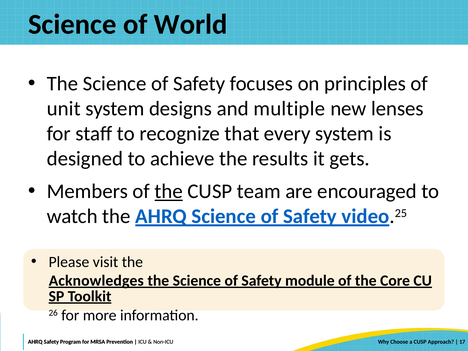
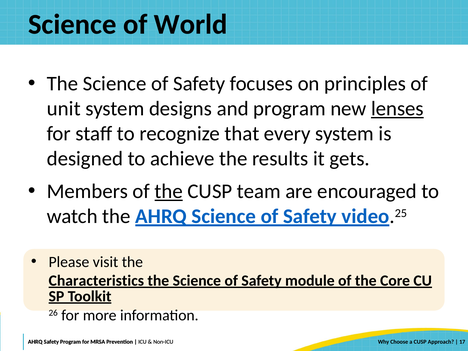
and multiple: multiple -> program (289, 109)
lenses underline: none -> present (397, 109)
Acknowledges: Acknowledges -> Characteristics (96, 281)
